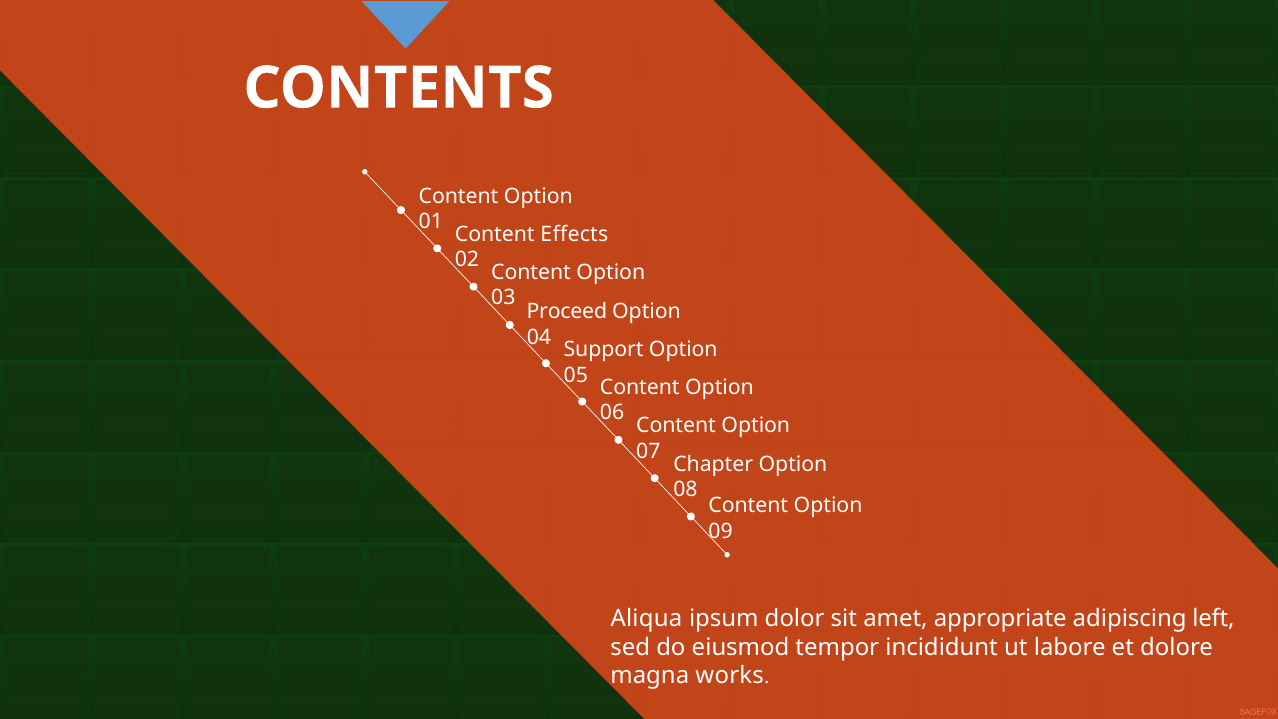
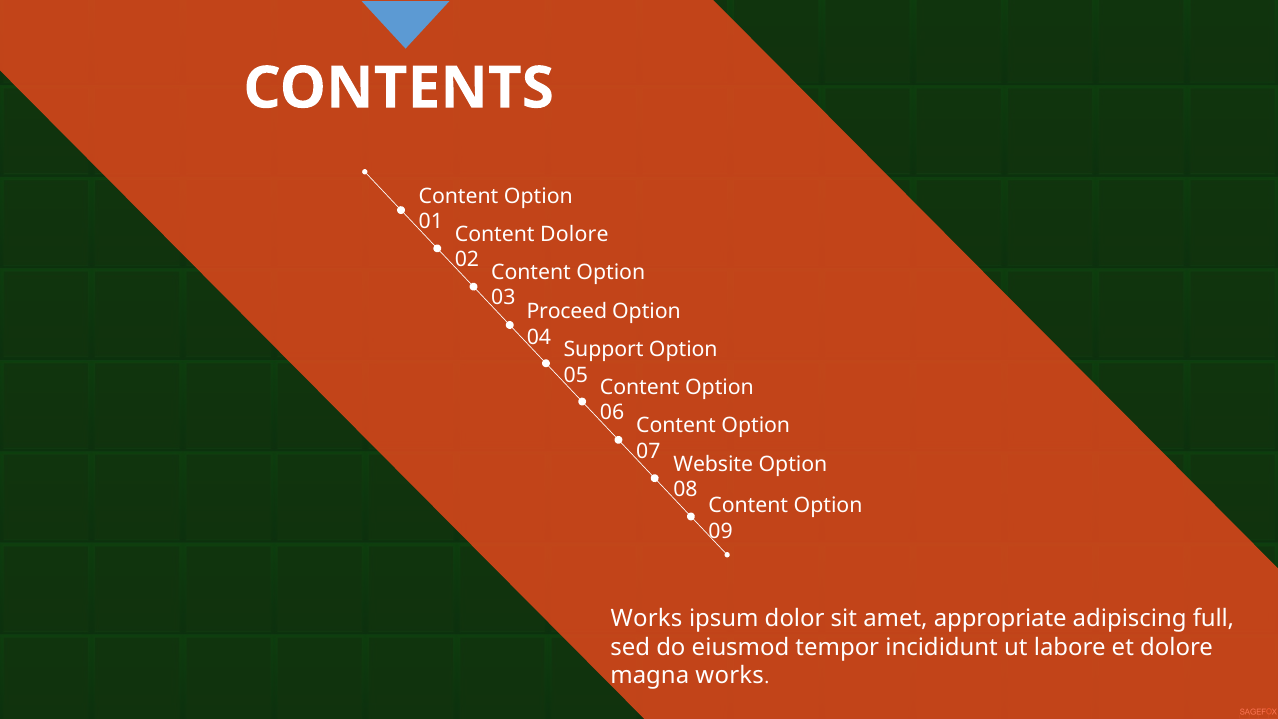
Content Effects: Effects -> Dolore (574, 234)
Chapter: Chapter -> Website (713, 464)
Aliqua: Aliqua -> Works (646, 618)
left: left -> full (1213, 618)
